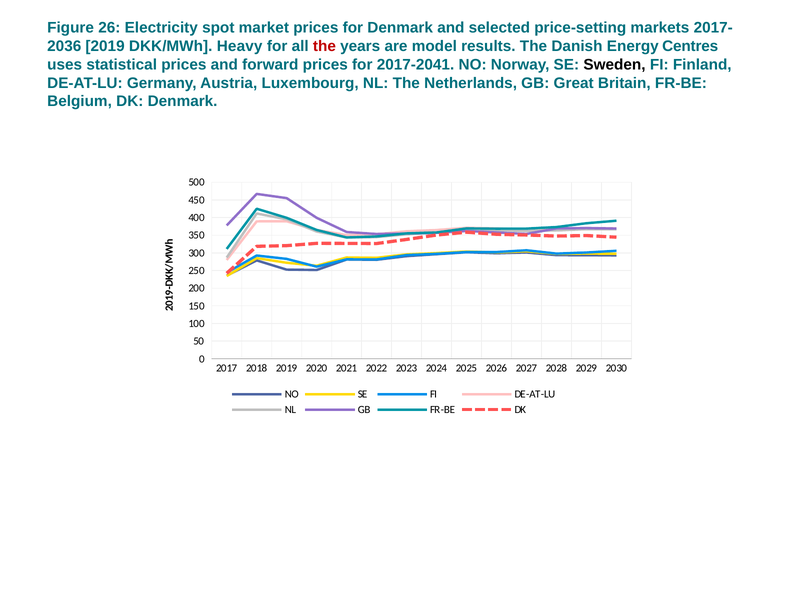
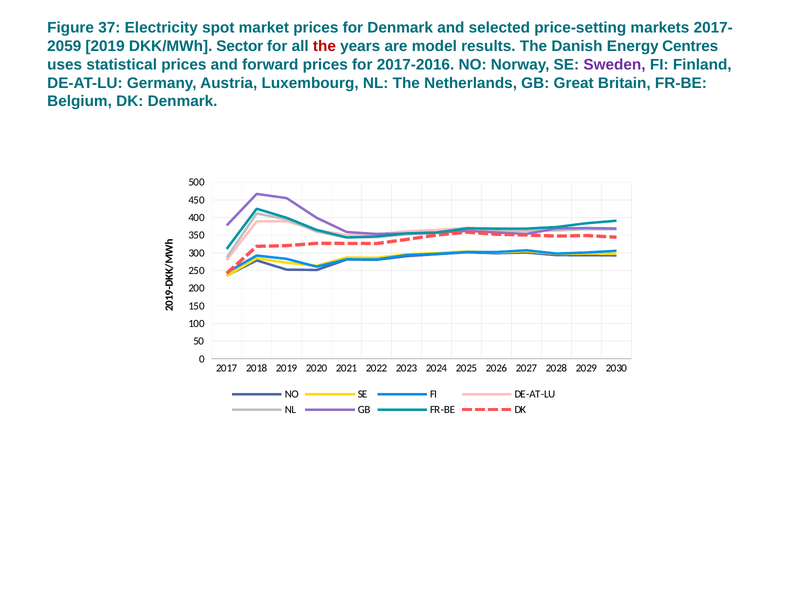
26: 26 -> 37 (109, 28)
2036: 2036 -> 2059 (64, 46)
Heavy: Heavy -> Sector (240, 46)
2017-2041: 2017-2041 -> 2017-2016 (416, 65)
Sweden colour: black -> purple (615, 65)
